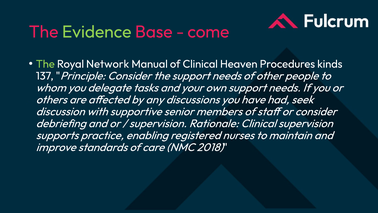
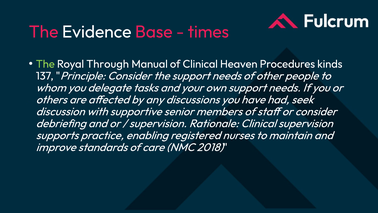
Evidence colour: light green -> white (97, 32)
come: come -> times (208, 32)
Network: Network -> Through (108, 64)
